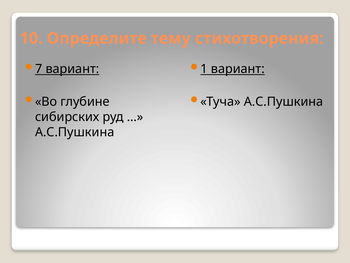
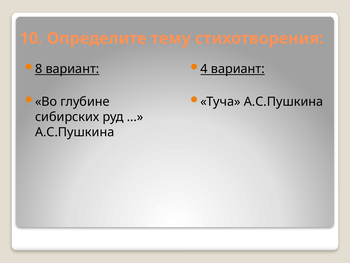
7: 7 -> 8 (39, 69)
1: 1 -> 4 (204, 69)
